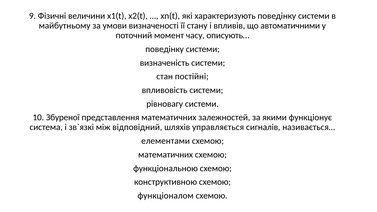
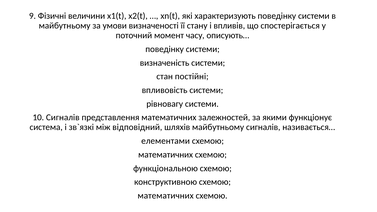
автоматичними: автоматичними -> спостерігається (290, 26)
10 Збуреної: Збуреної -> Сигналів (63, 118)
шляхів управляється: управляється -> майбутньому (218, 127)
функціоналом: функціоналом -> математичних (166, 196)
